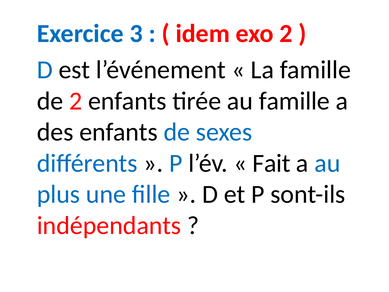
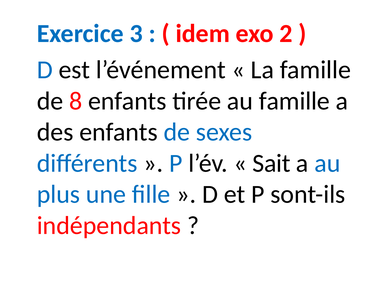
de 2: 2 -> 8 (76, 101)
Fait: Fait -> Sait (272, 163)
